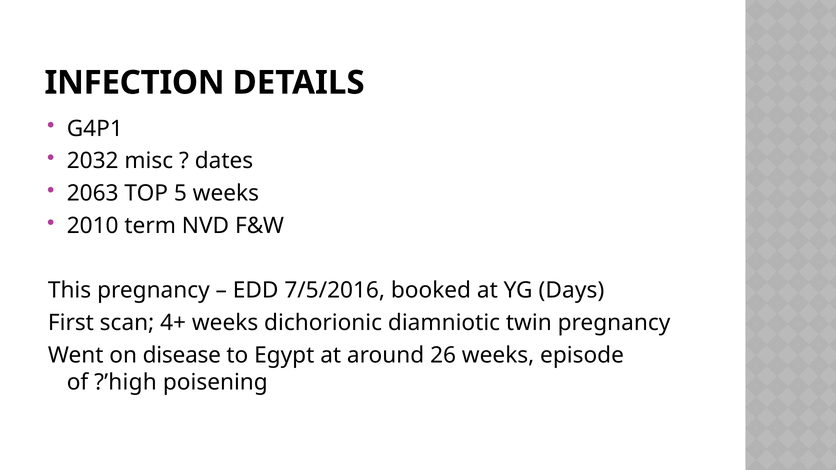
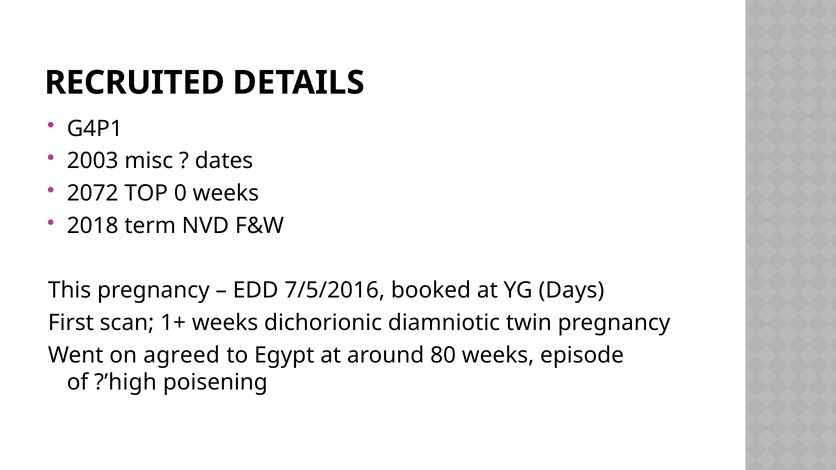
INFECTION: INFECTION -> RECRUITED (135, 83)
2032: 2032 -> 2003 (93, 161)
2063: 2063 -> 2072 (93, 193)
5: 5 -> 0 (180, 193)
2010: 2010 -> 2018 (93, 226)
4+: 4+ -> 1+ (173, 323)
disease: disease -> agreed (182, 355)
26: 26 -> 80 (443, 355)
